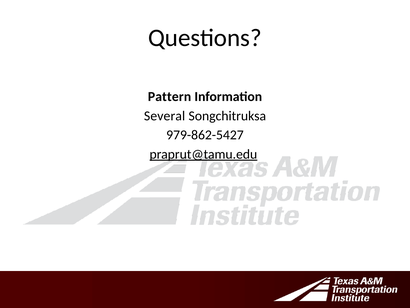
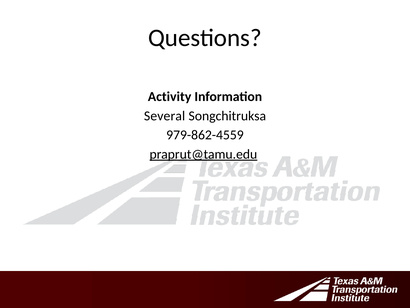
Pattern: Pattern -> Activity (170, 97)
979-862-5427: 979-862-5427 -> 979-862-4559 (205, 135)
